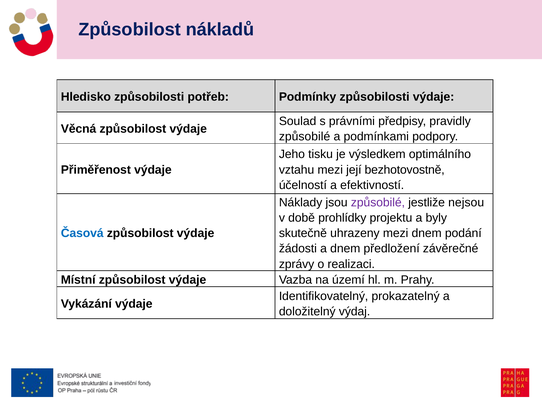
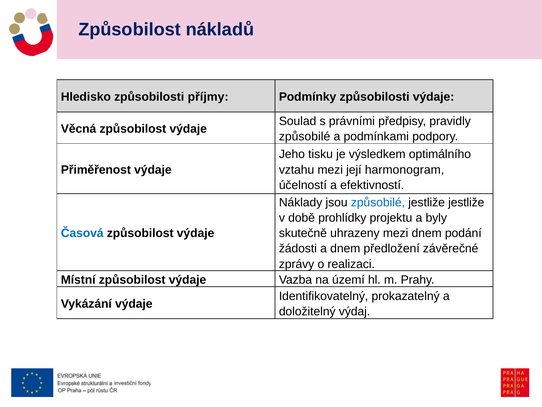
potřeb: potřeb -> příjmy (208, 97)
bezhotovostně: bezhotovostně -> harmonogram (405, 170)
způsobilé colour: purple -> blue (378, 202)
jestliže nejsou: nejsou -> jestliže (466, 202)
